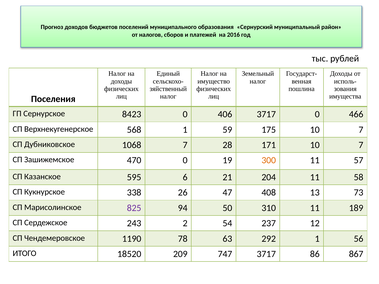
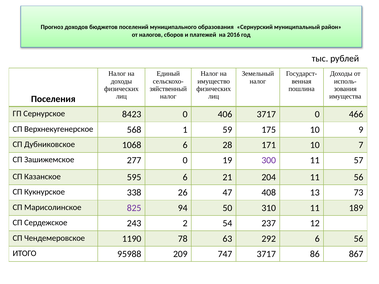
175 10 7: 7 -> 9 (361, 130)
1068 7: 7 -> 6 (185, 145)
470: 470 -> 277 (134, 160)
300 colour: orange -> purple (269, 160)
11 58: 58 -> 56 (359, 177)
292 1: 1 -> 6 (317, 239)
18520: 18520 -> 95988 (129, 254)
